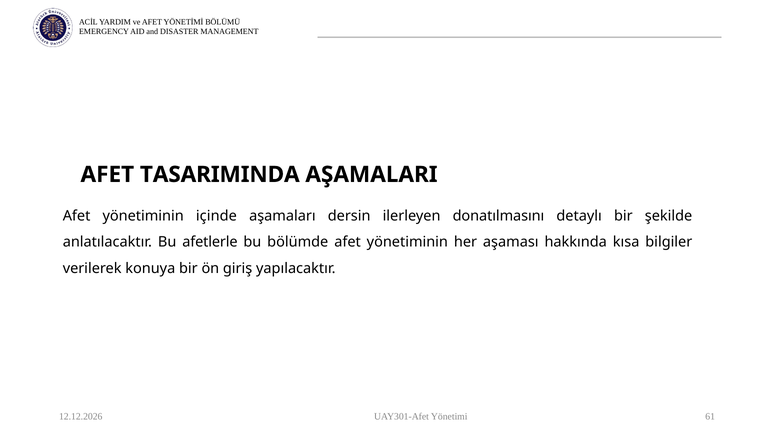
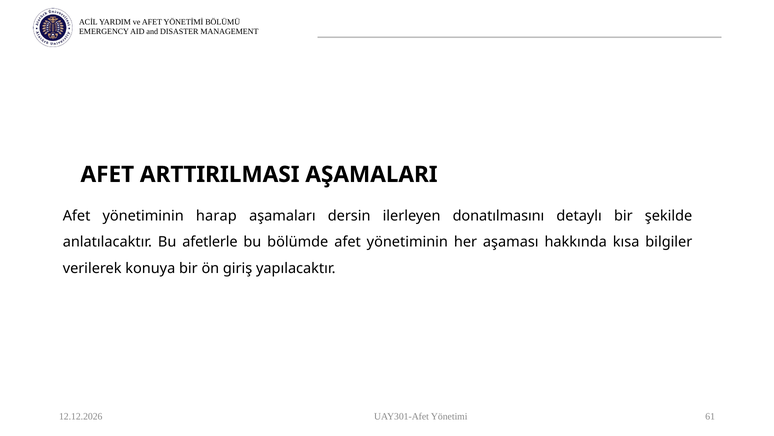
TASARIMINDA: TASARIMINDA -> ARTTIRILMASI (220, 174)
içinde: içinde -> harap (216, 216)
